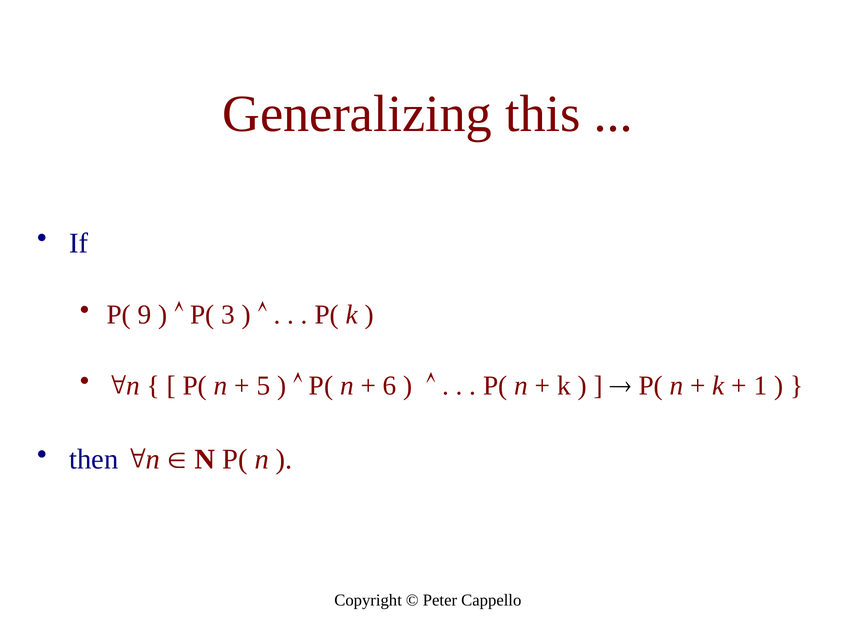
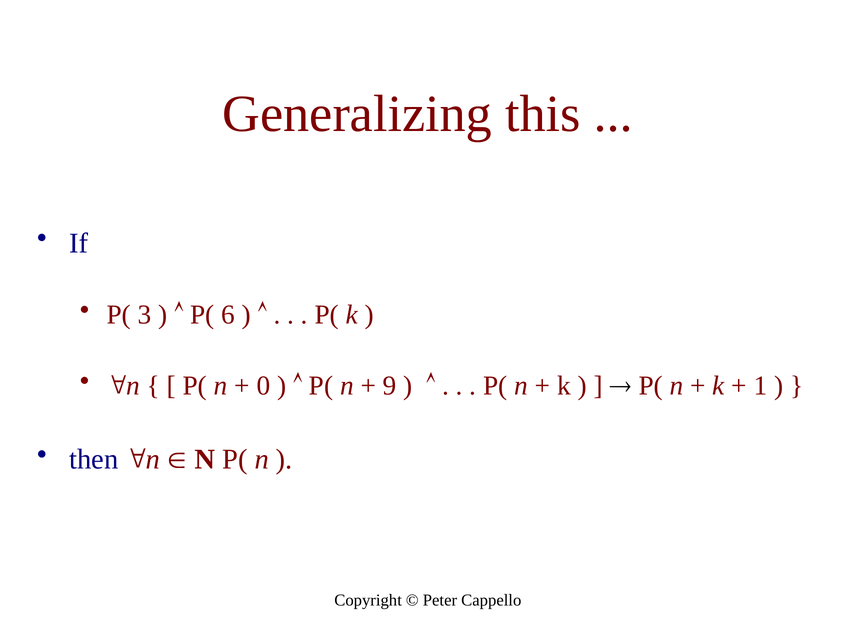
9: 9 -> 3 (145, 315)
3: 3 -> 6 (228, 315)
5: 5 -> 0 (263, 386)
6: 6 -> 9 (390, 386)
